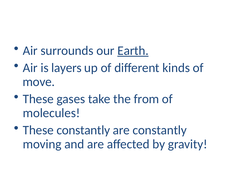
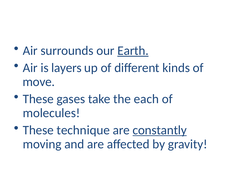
from: from -> each (146, 99)
These constantly: constantly -> technique (83, 130)
constantly underline: none -> present (160, 130)
